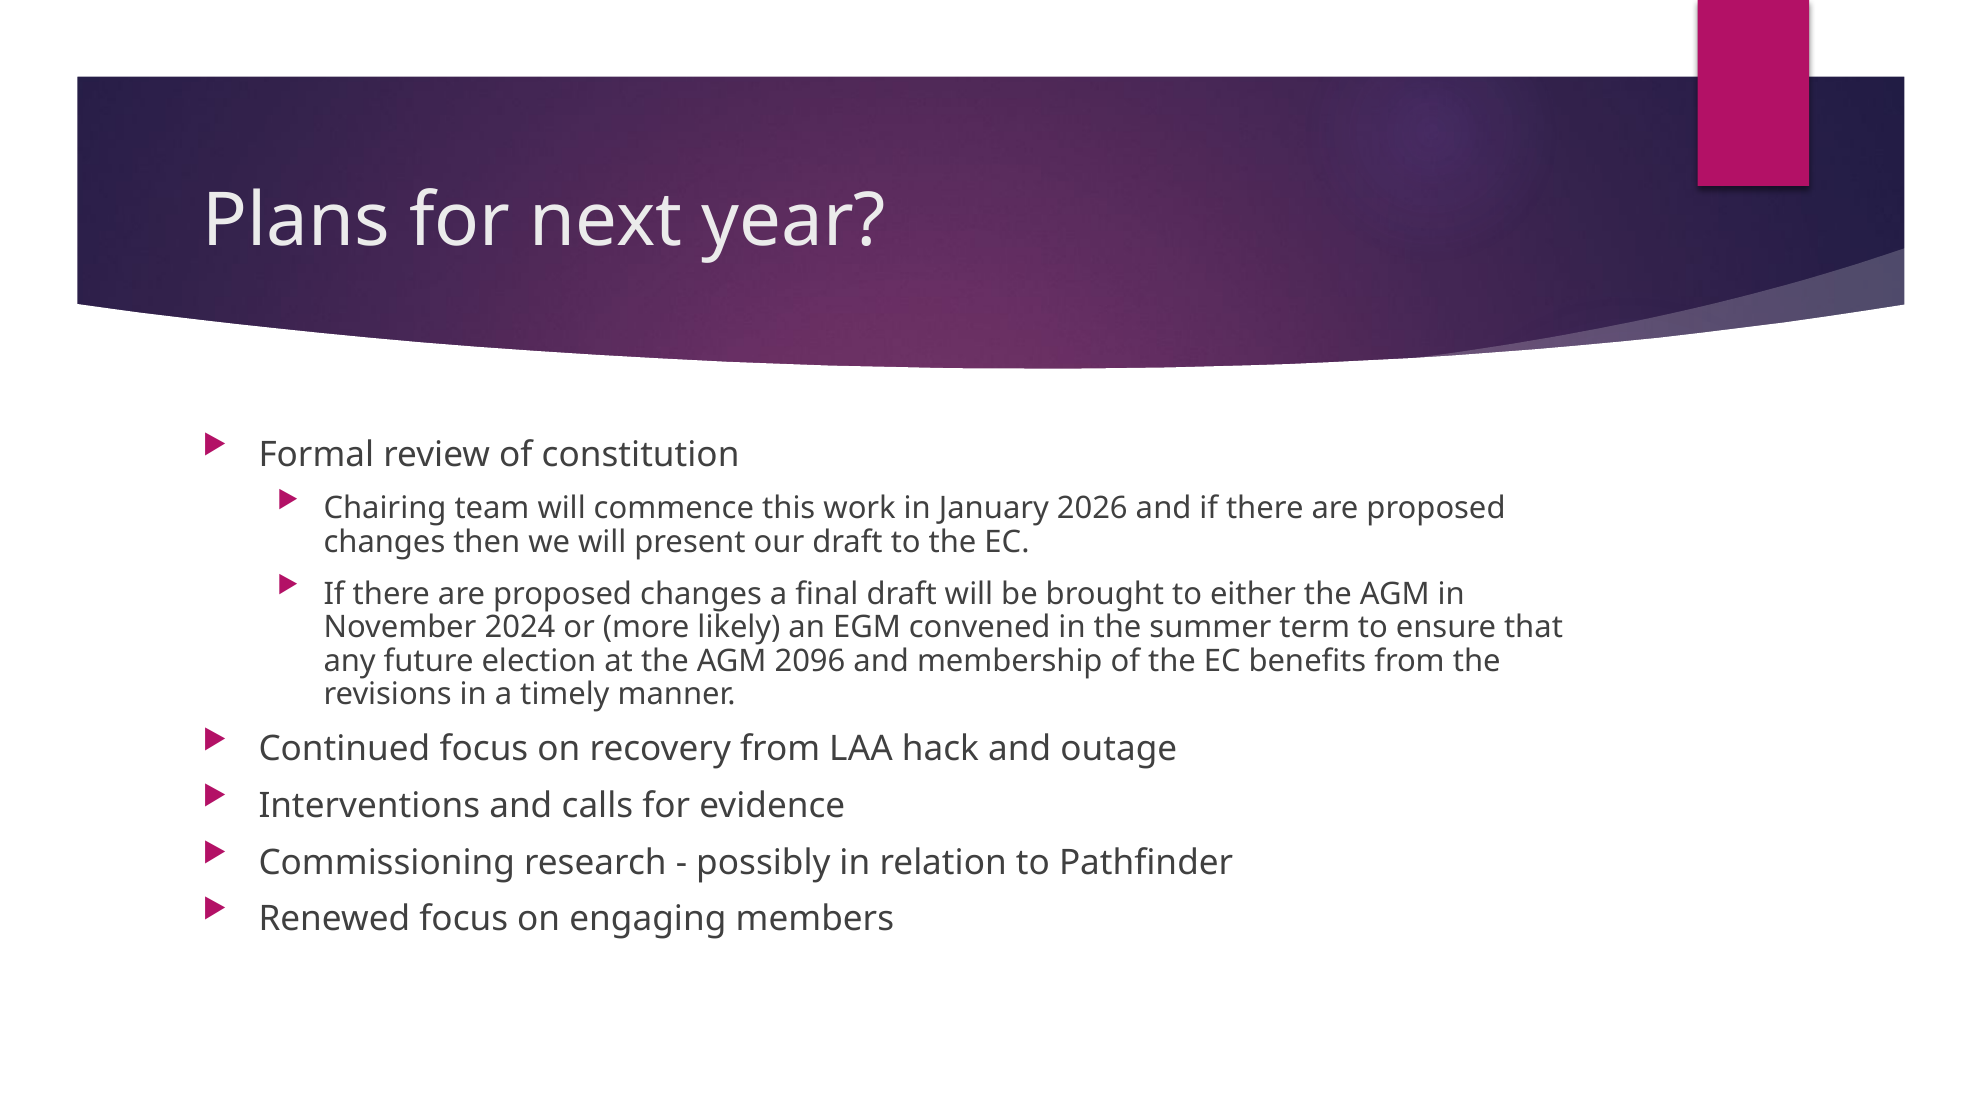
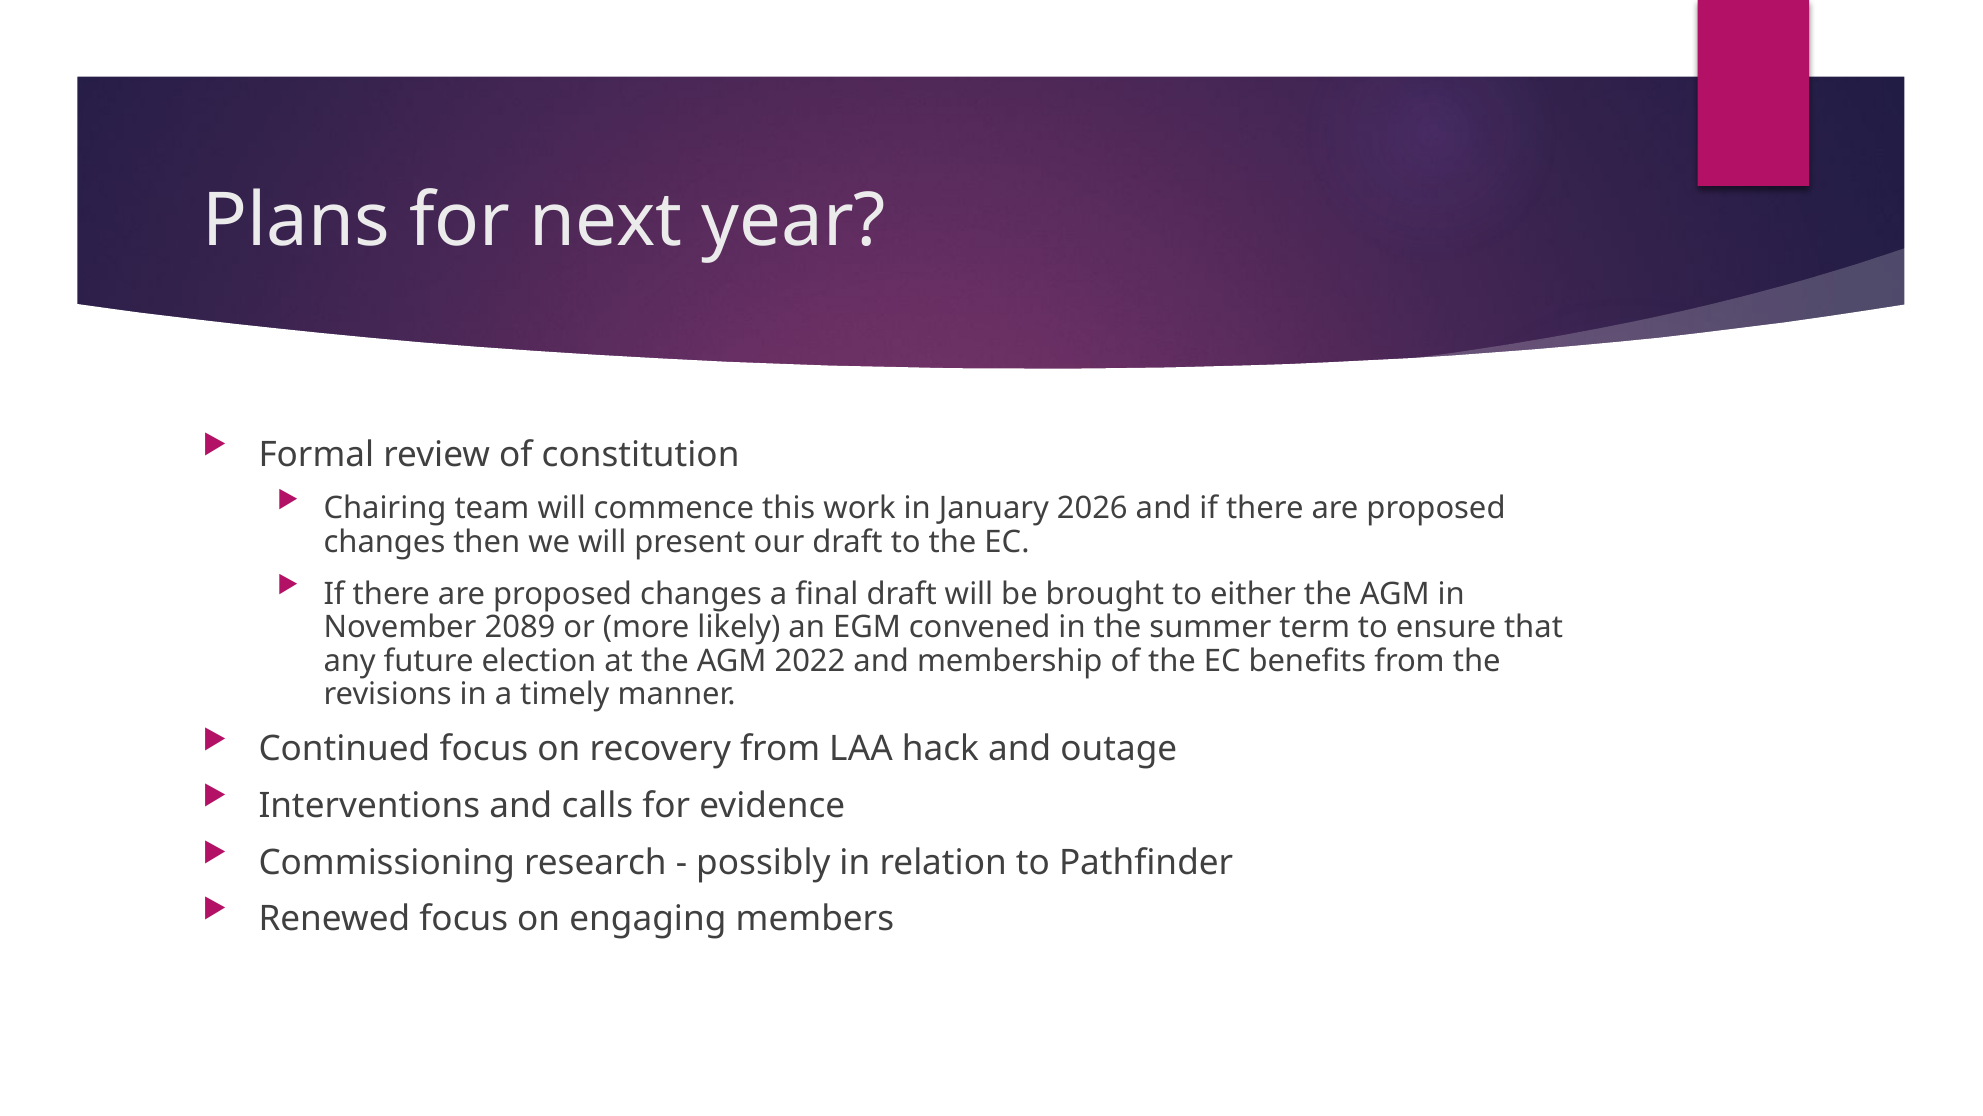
2024: 2024 -> 2089 (520, 627)
2096: 2096 -> 2022 (810, 661)
